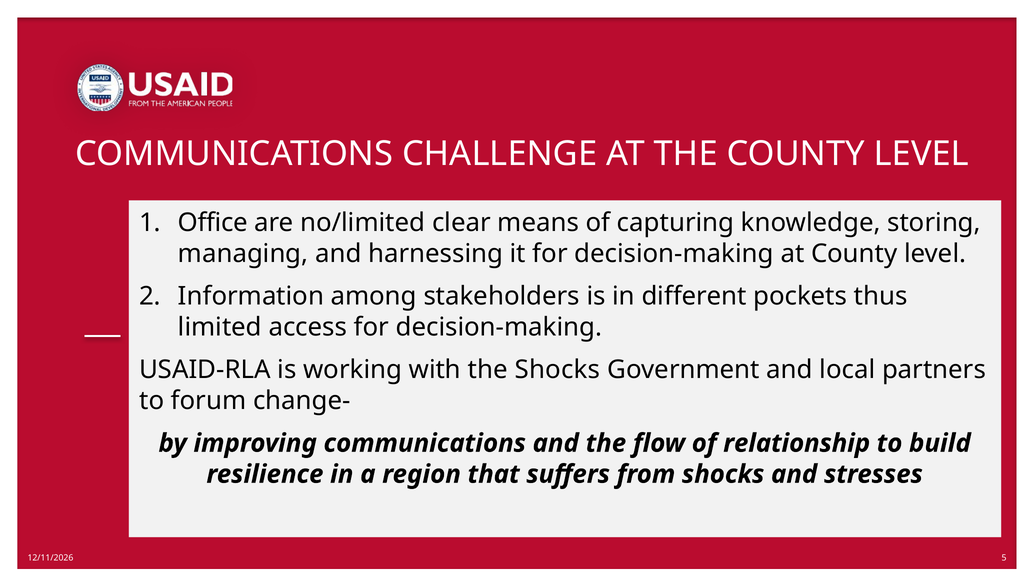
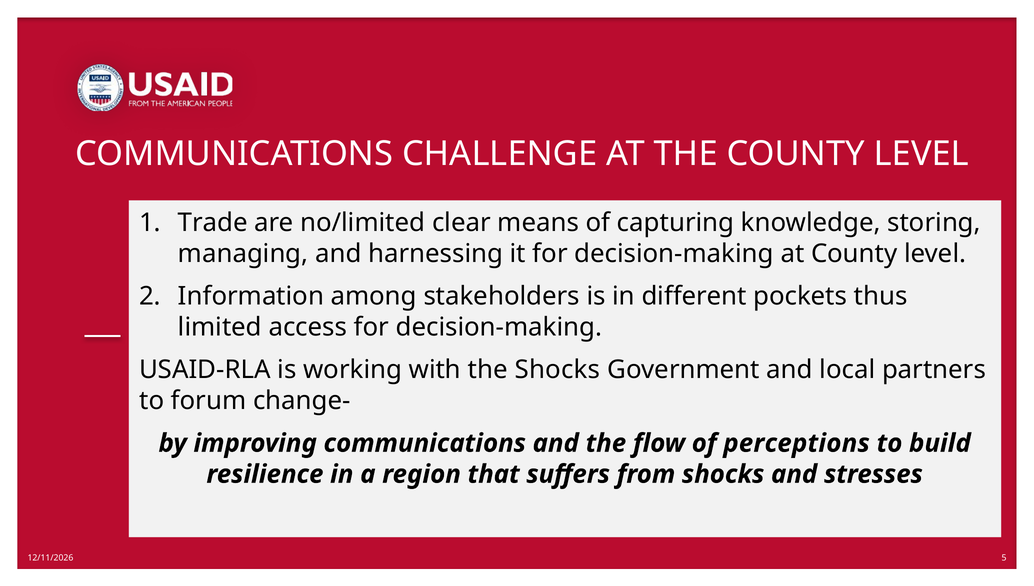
Office: Office -> Trade (213, 223)
relationship: relationship -> perceptions (797, 443)
